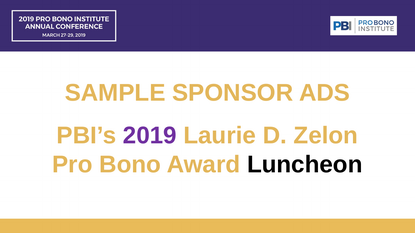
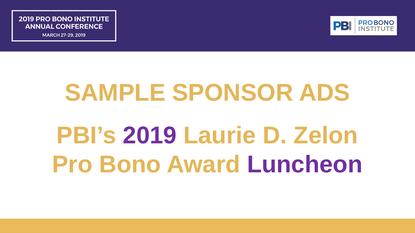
Luncheon colour: black -> purple (305, 165)
